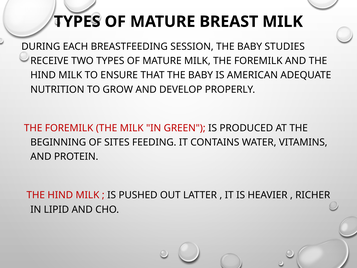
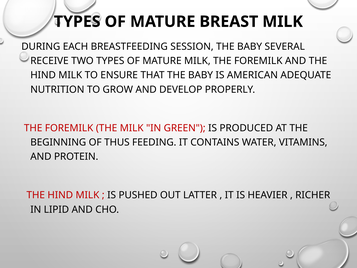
STUDIES: STUDIES -> SEVERAL (285, 47)
SITES: SITES -> THUS (117, 142)
